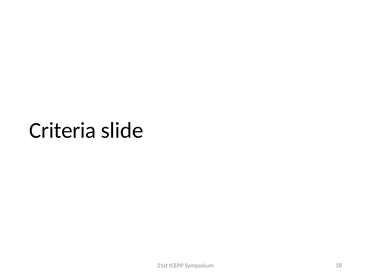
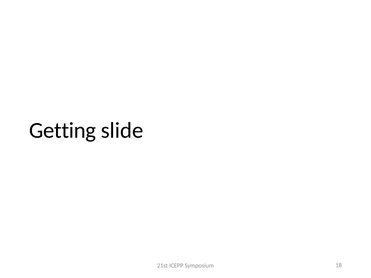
Criteria: Criteria -> Getting (63, 131)
